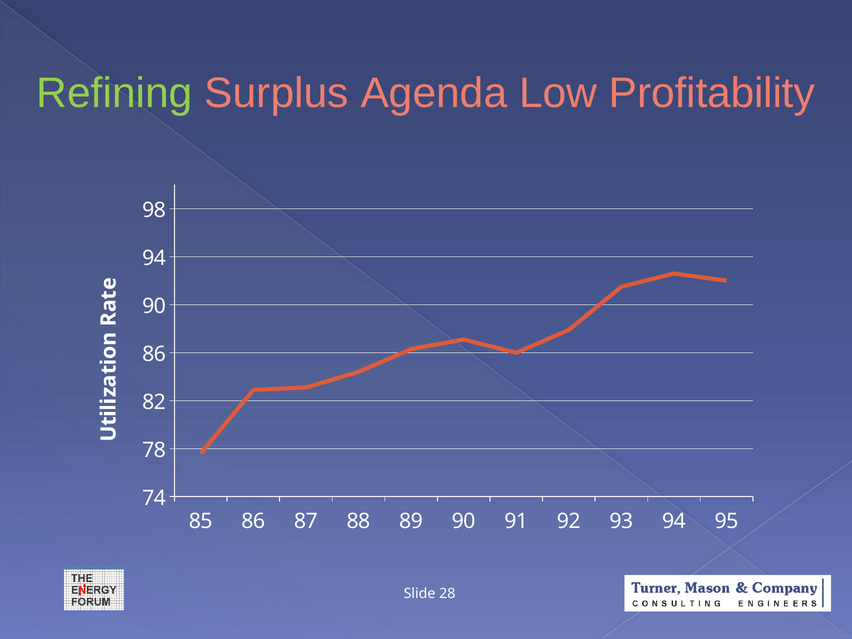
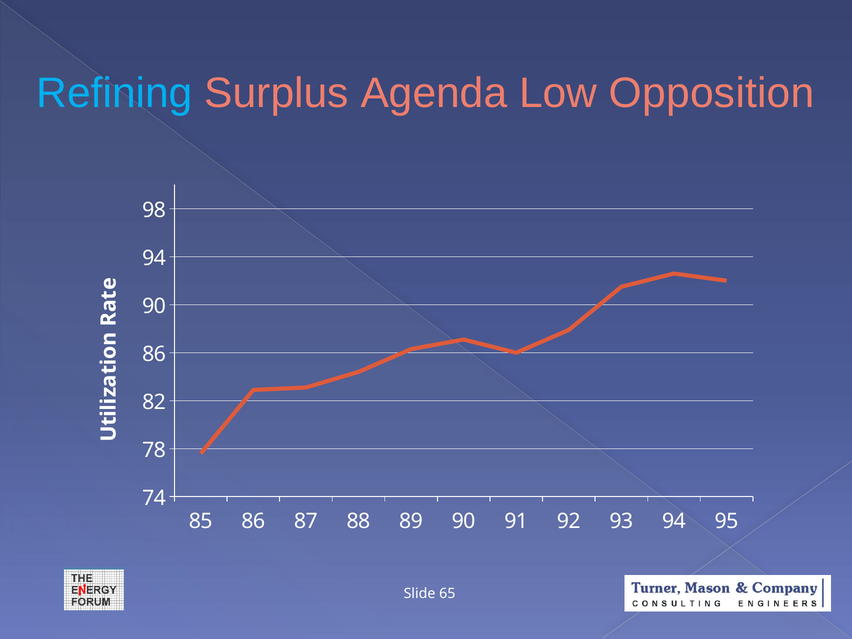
Refining colour: light green -> light blue (115, 93)
Profitability: Profitability -> Opposition (712, 93)
28: 28 -> 65 (447, 594)
